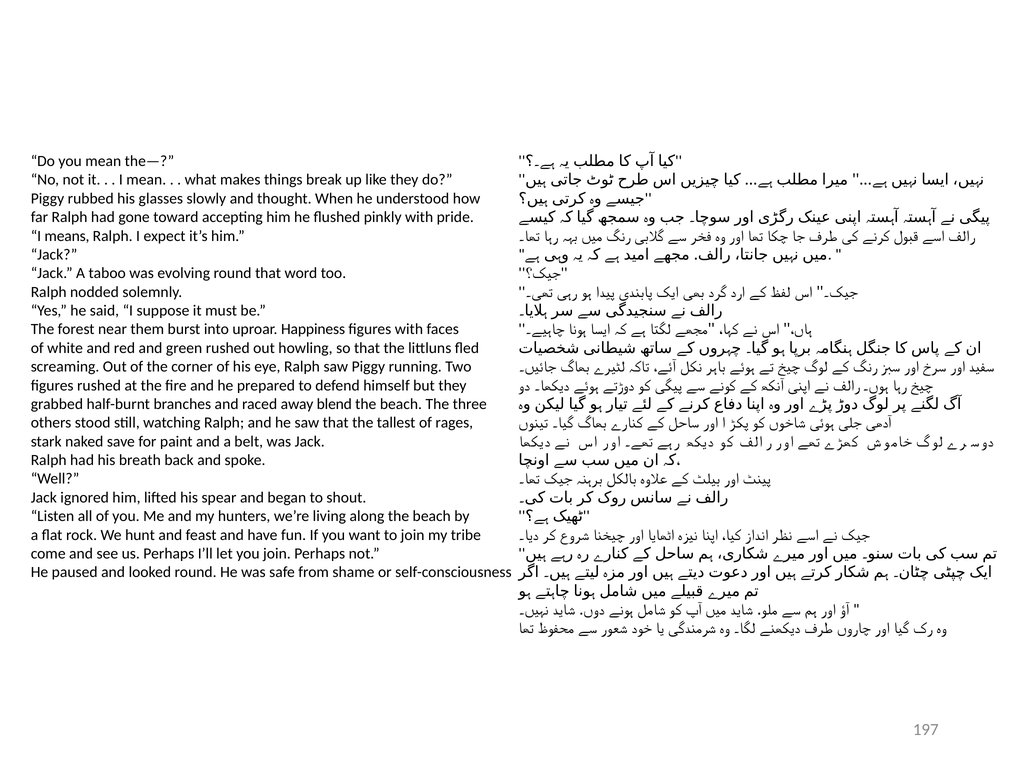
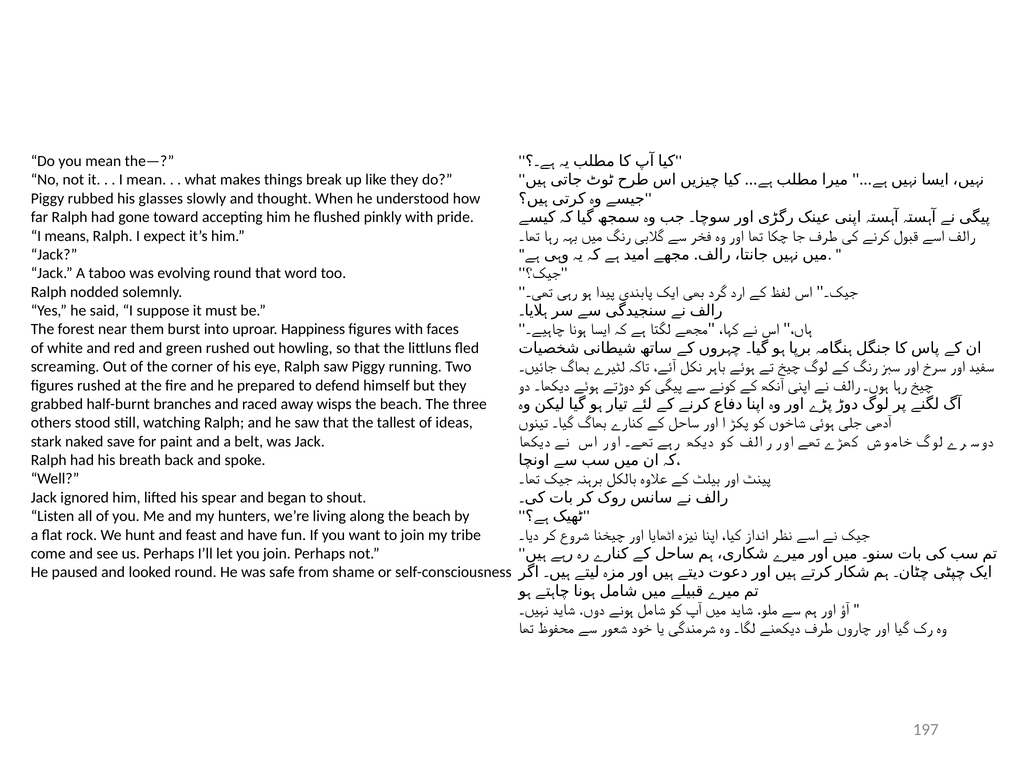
blend: blend -> wisps (334, 404)
rages: rages -> ideas (454, 423)
